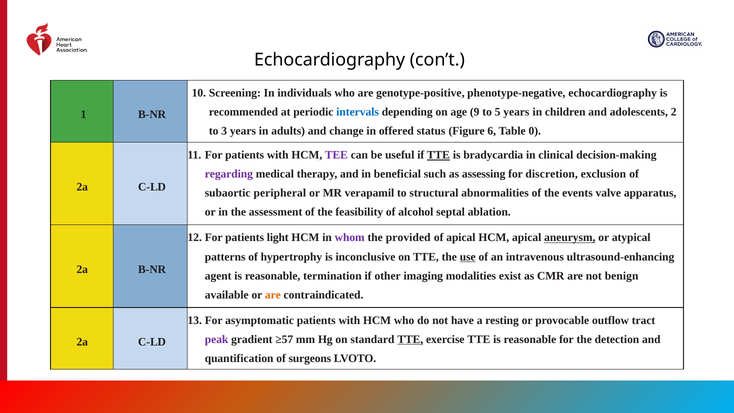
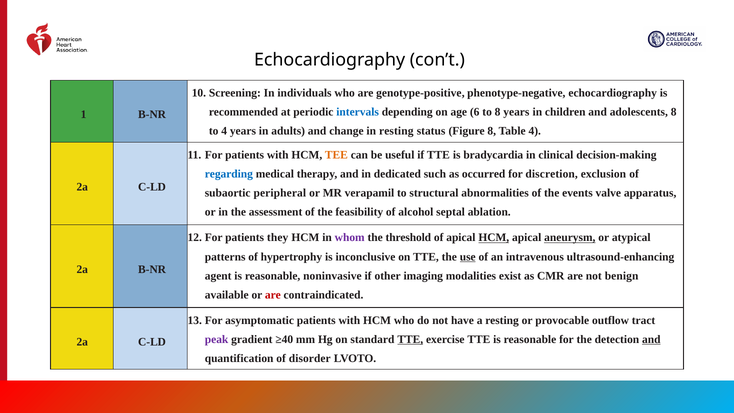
9: 9 -> 6 (475, 112)
to 5: 5 -> 8 (498, 112)
adolescents 2: 2 -> 8 (674, 112)
to 3: 3 -> 4 (224, 131)
in offered: offered -> resting (396, 131)
Figure 6: 6 -> 8 (492, 131)
Table 0: 0 -> 4 (535, 131)
TEE colour: purple -> orange (336, 155)
TTE underline: present -> none (438, 155)
regarding colour: purple -> blue (229, 174)
beneficial: beneficial -> dedicated (397, 174)
assessing: assessing -> occurred (484, 174)
light: light -> they (278, 238)
provided: provided -> threshold (408, 238)
HCM underline: none -> present (494, 238)
termination: termination -> noninvasive (332, 276)
are colour: orange -> red (273, 295)
≥57: ≥57 -> ≥40 (284, 339)
and underline: none -> present (651, 339)
surgeons: surgeons -> disorder (310, 358)
